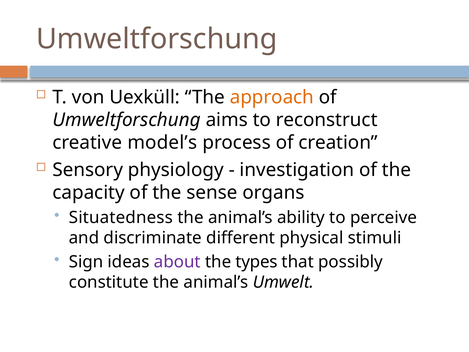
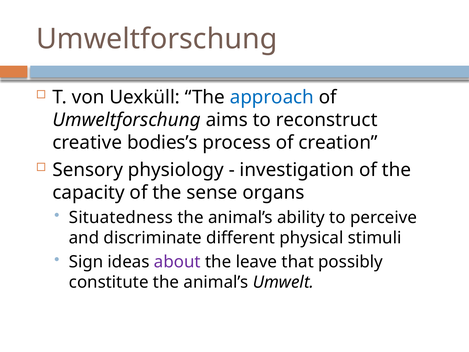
approach colour: orange -> blue (272, 97)
model’s: model’s -> bodies’s (162, 142)
types: types -> leave (256, 262)
